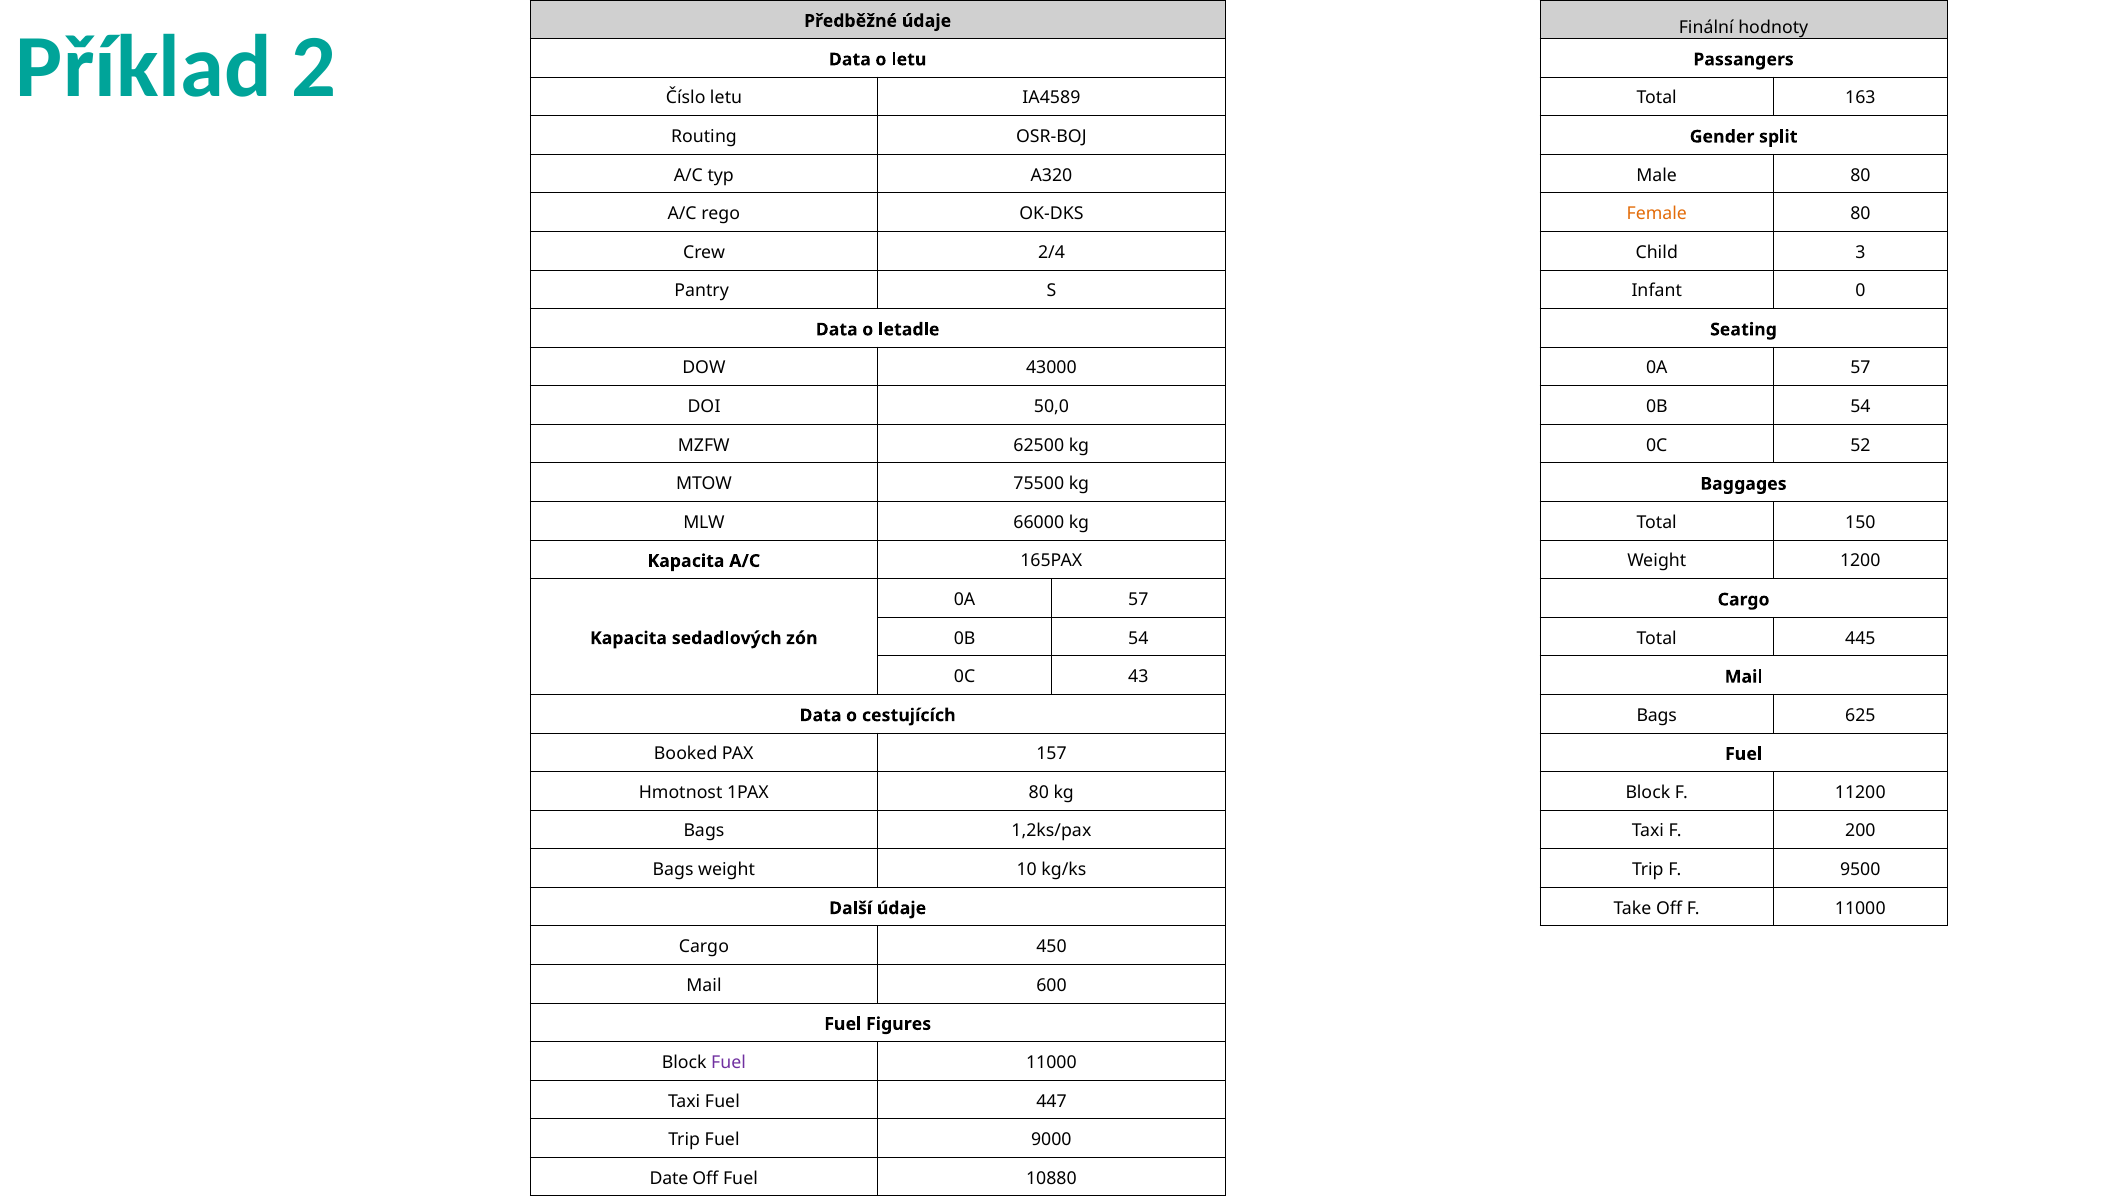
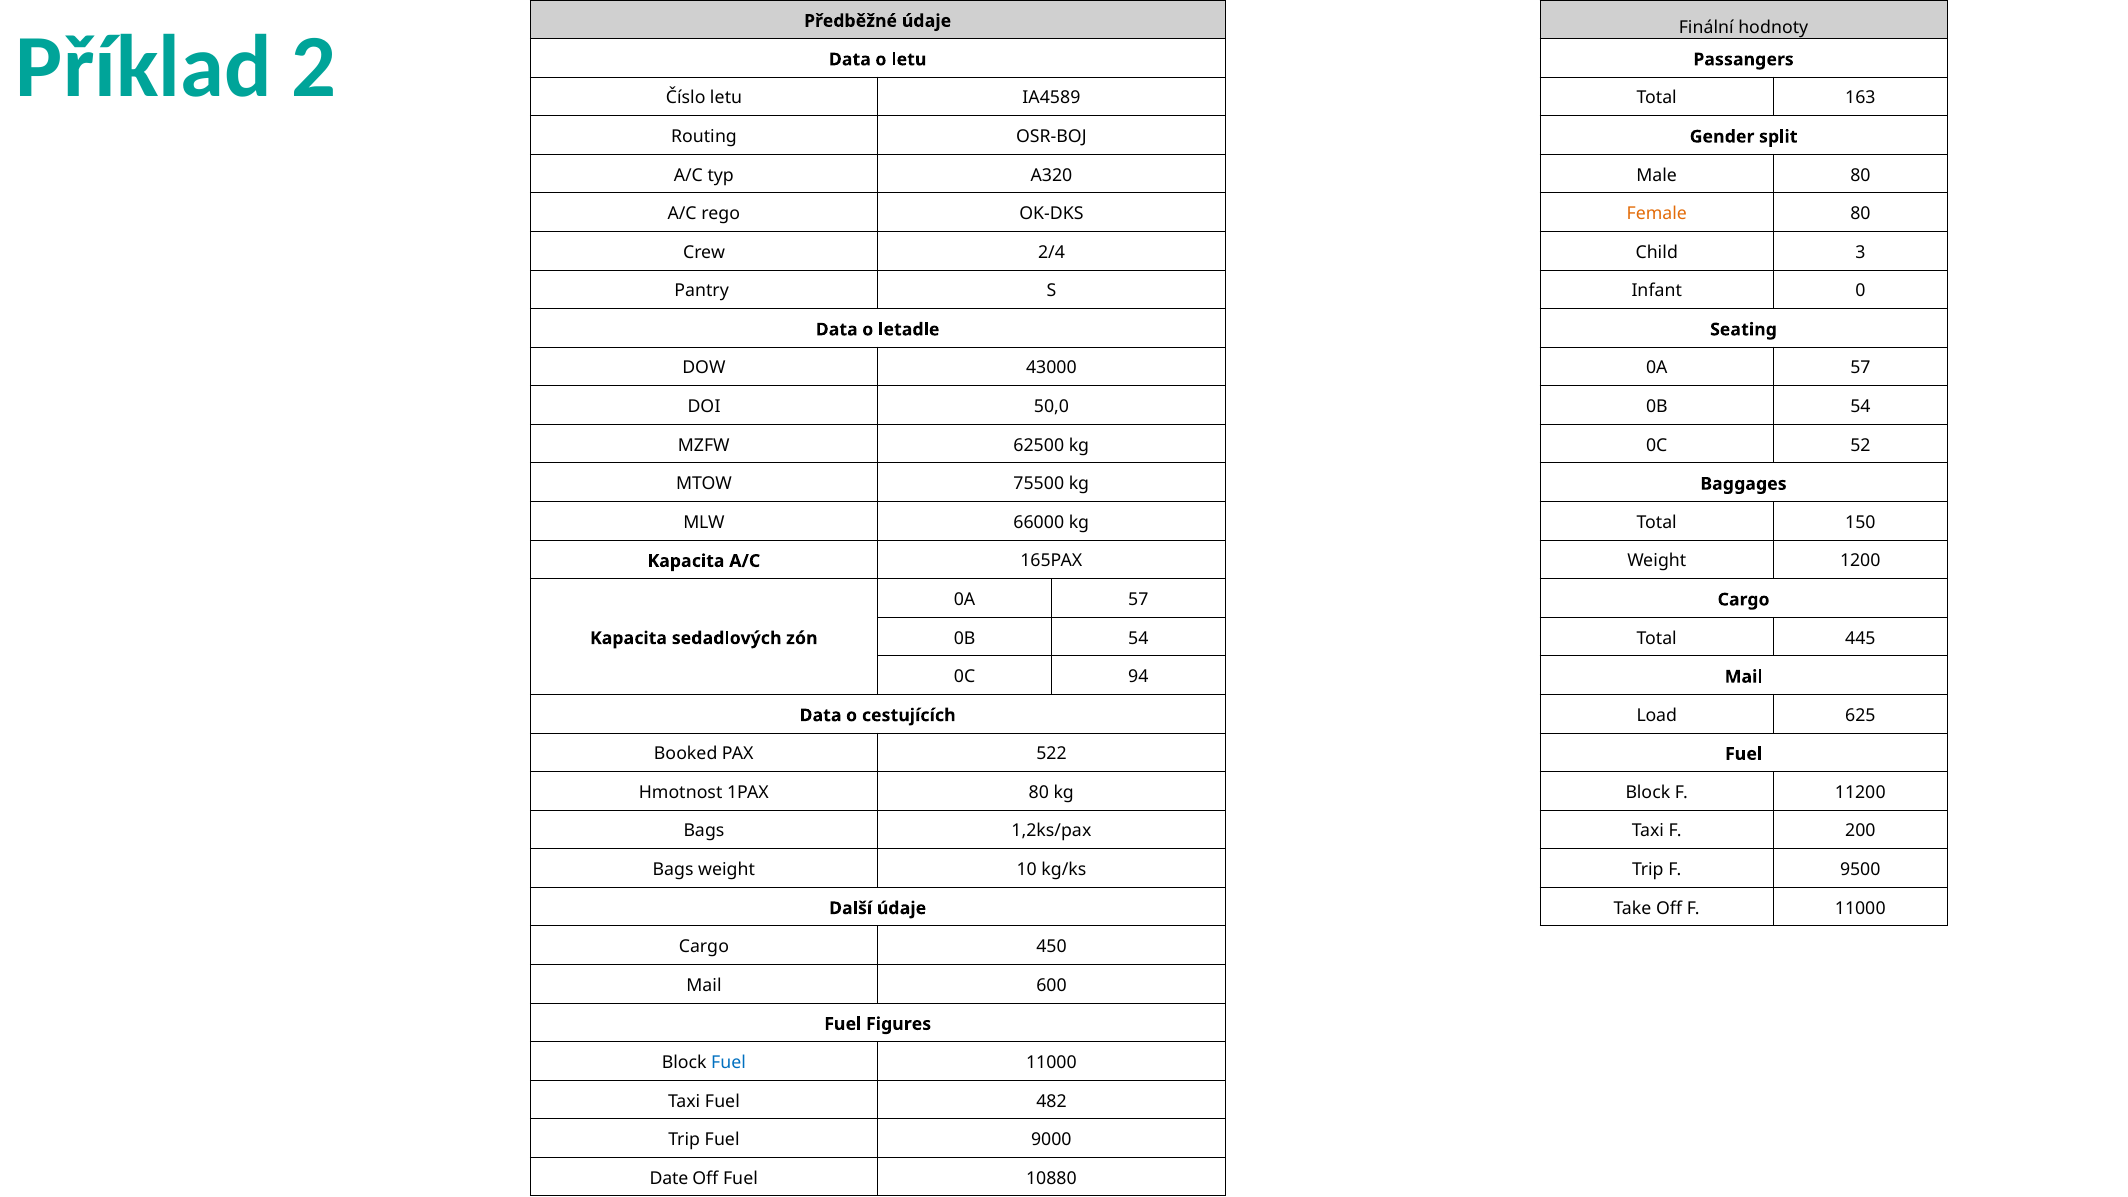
43: 43 -> 94 (1138, 677)
cestujících Bags: Bags -> Load (1657, 715)
157: 157 -> 522 (1052, 754)
Fuel colour: purple -> blue (729, 1063)
447: 447 -> 482 (1052, 1101)
